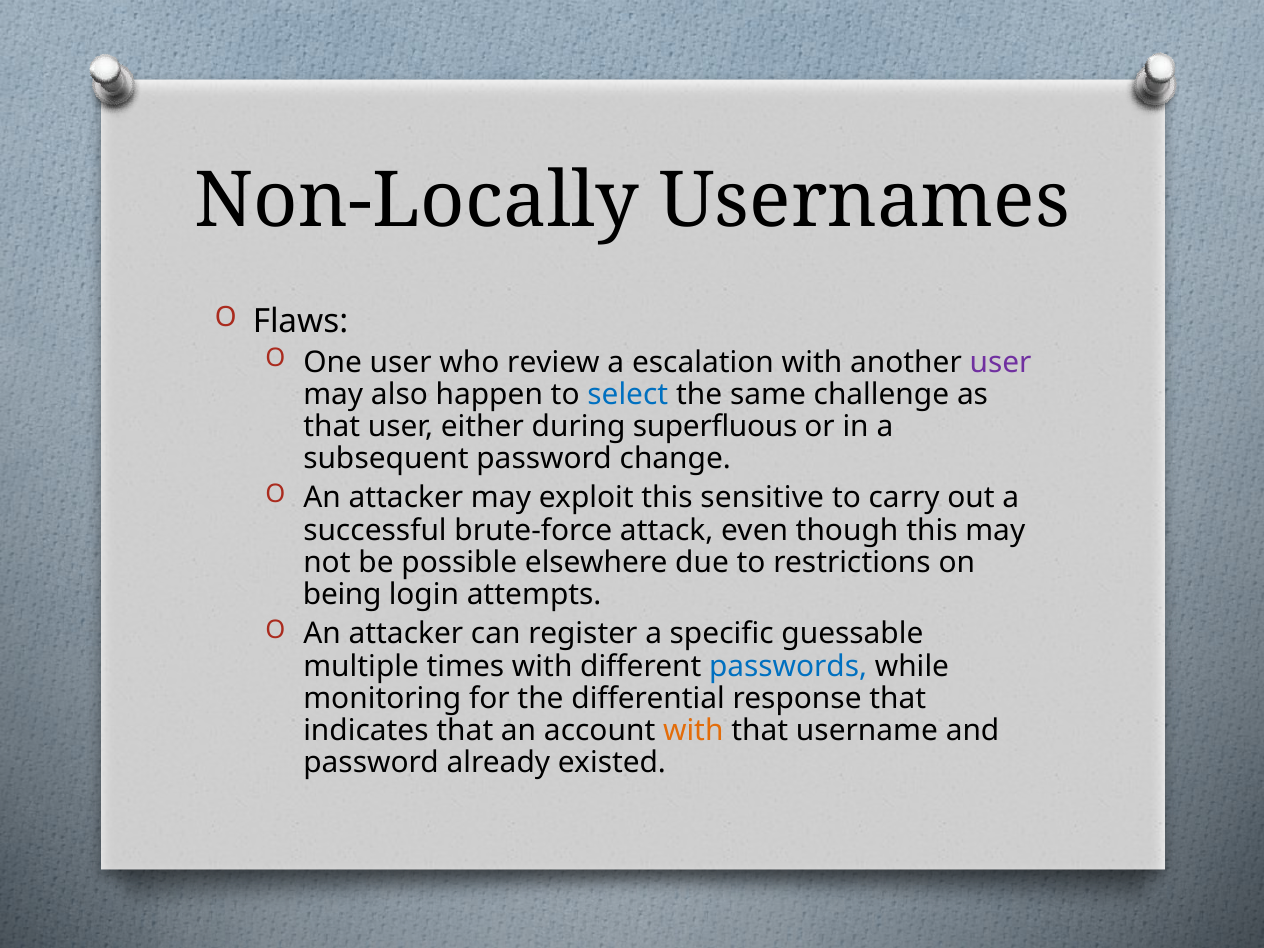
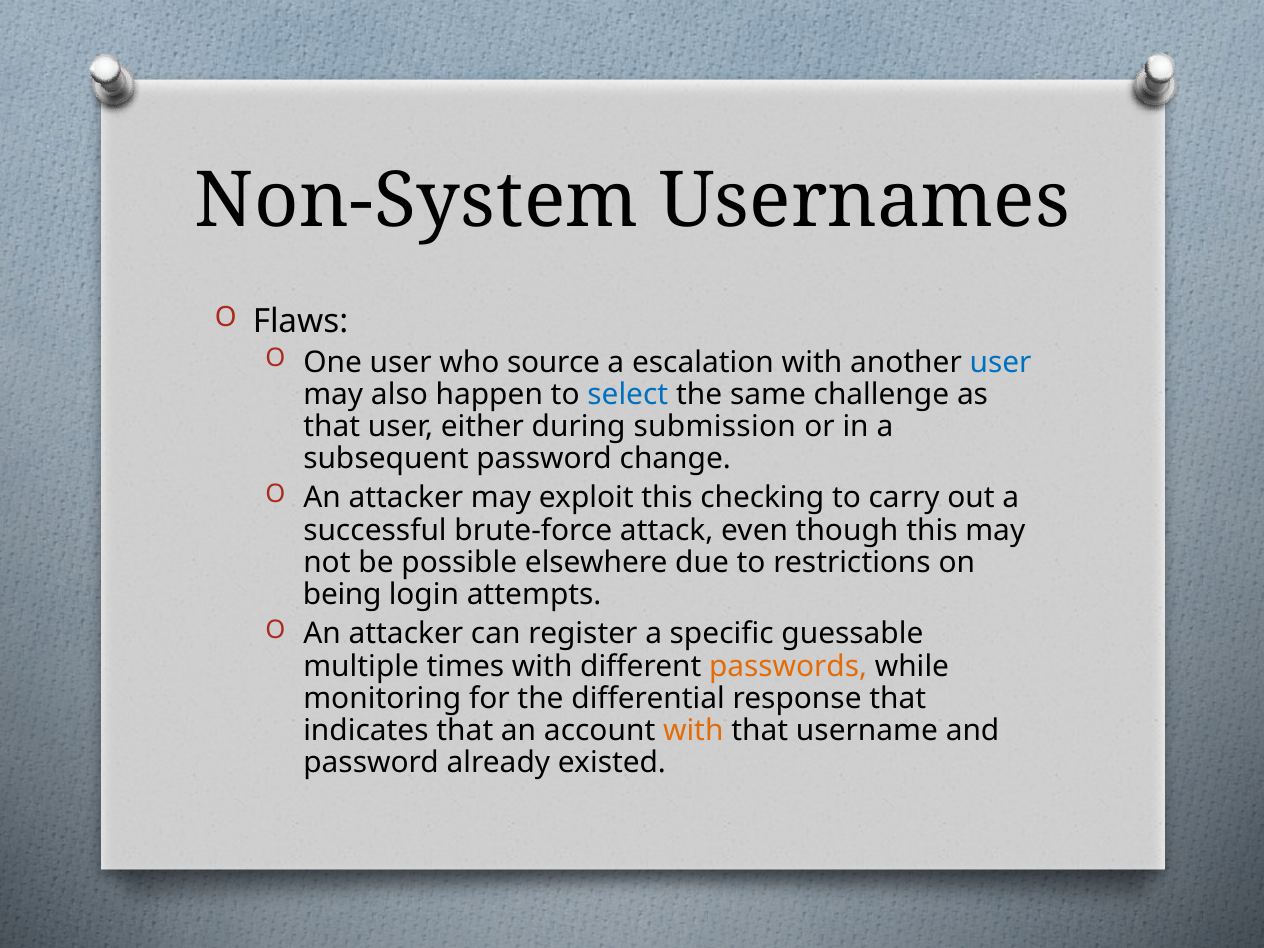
Non-Locally: Non-Locally -> Non-System (417, 201)
review: review -> source (554, 362)
user colour: purple -> blue (1001, 362)
superfluous: superfluous -> submission (715, 427)
sensitive: sensitive -> checking (762, 498)
passwords colour: blue -> orange (788, 666)
